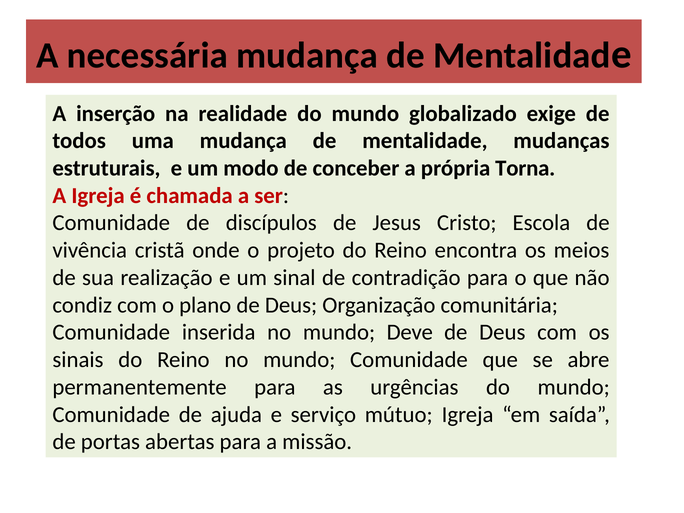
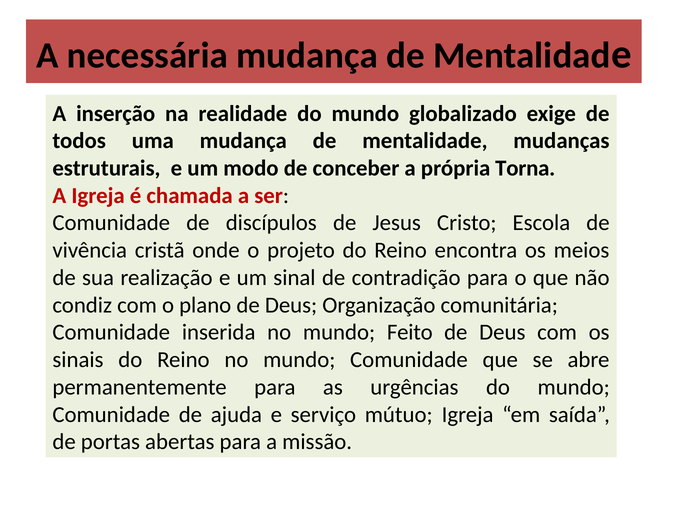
Deve: Deve -> Feito (410, 332)
